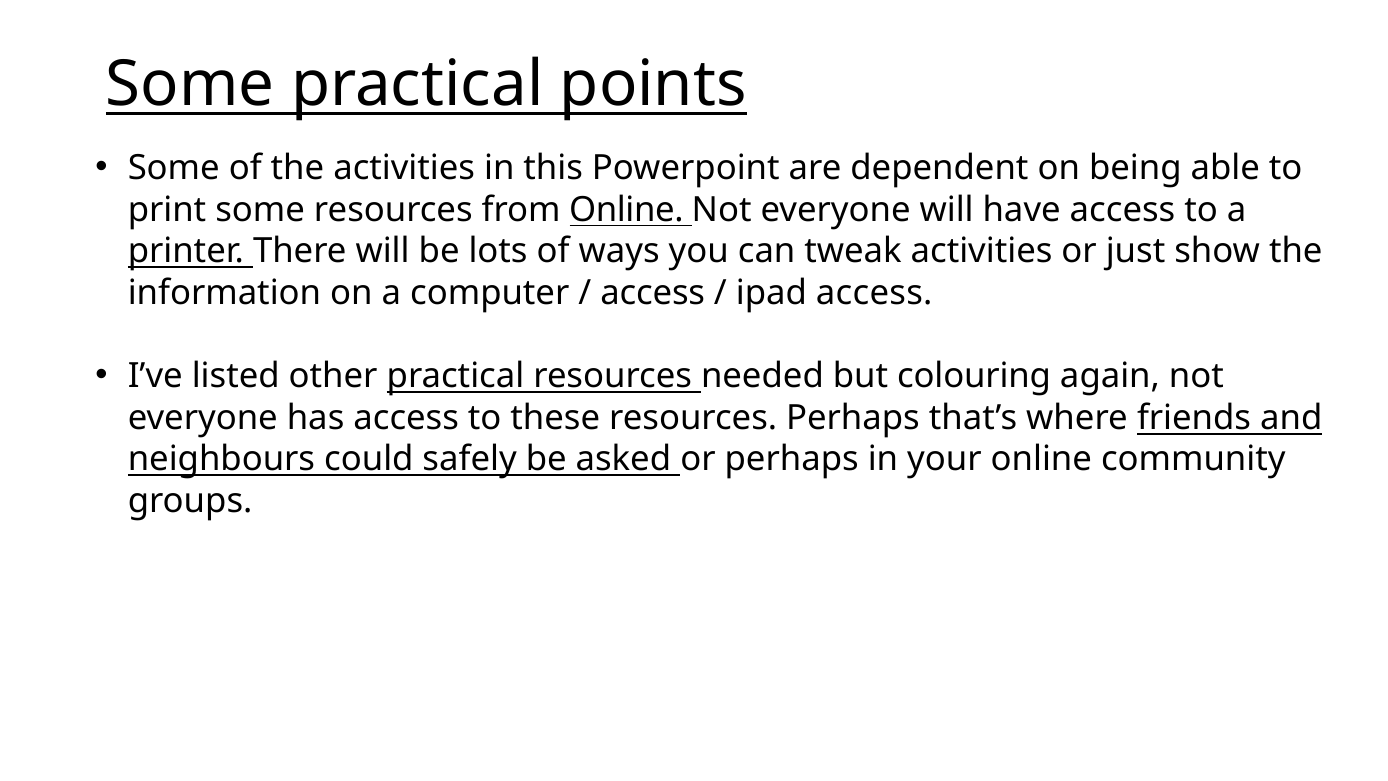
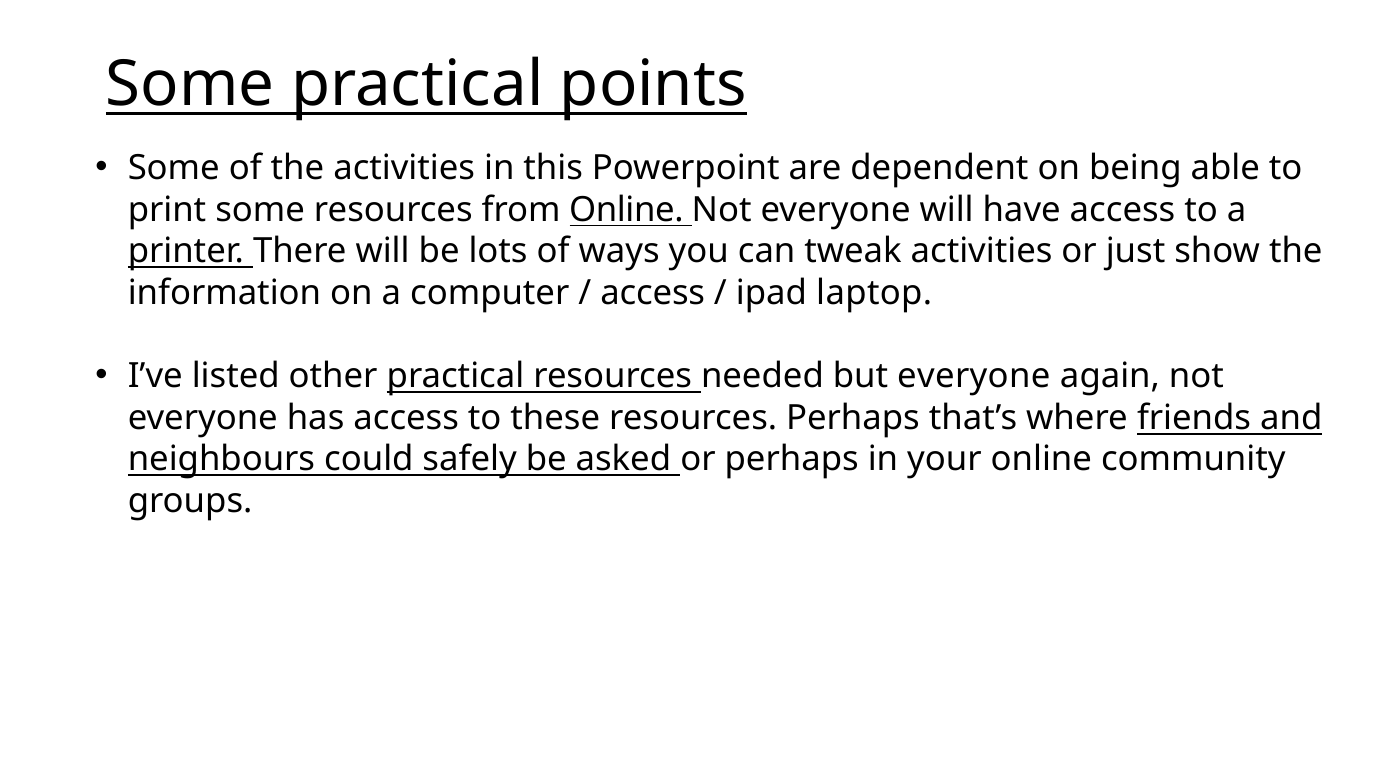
ipad access: access -> laptop (874, 293)
but colouring: colouring -> everyone (974, 376)
